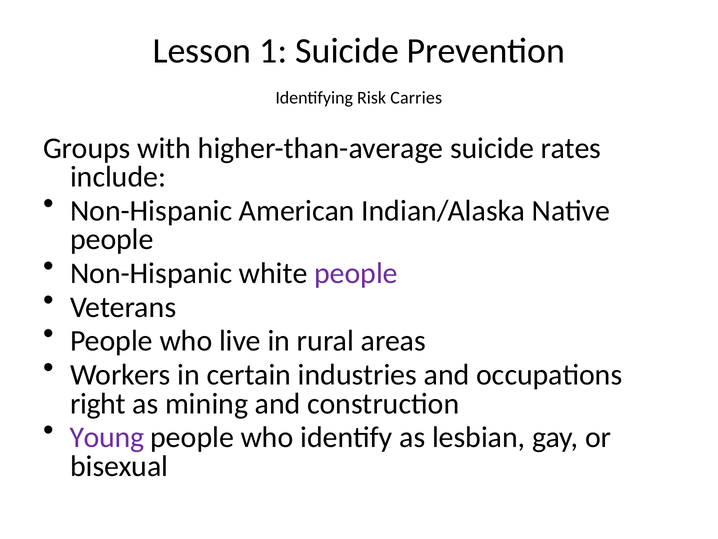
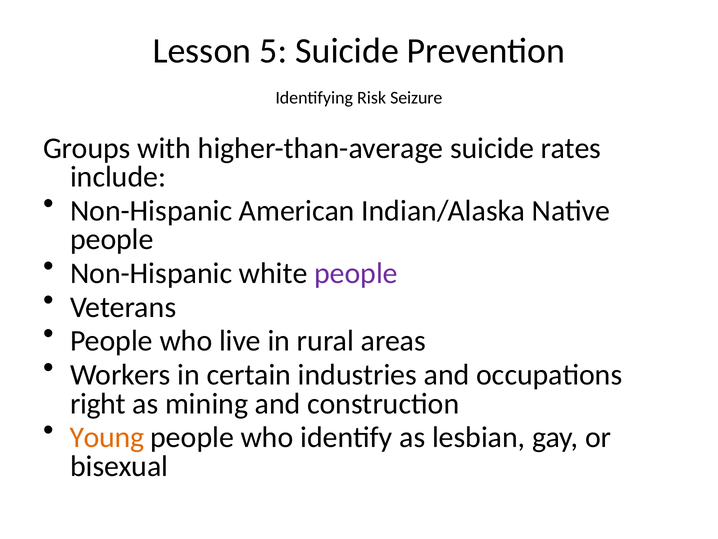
1: 1 -> 5 (273, 51)
Carries: Carries -> Seizure (416, 98)
Young colour: purple -> orange (107, 437)
